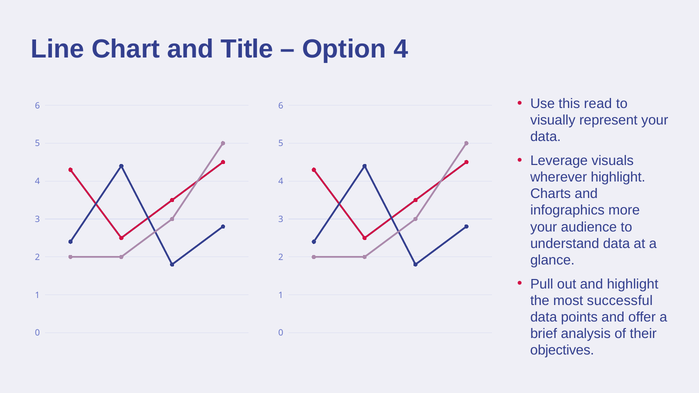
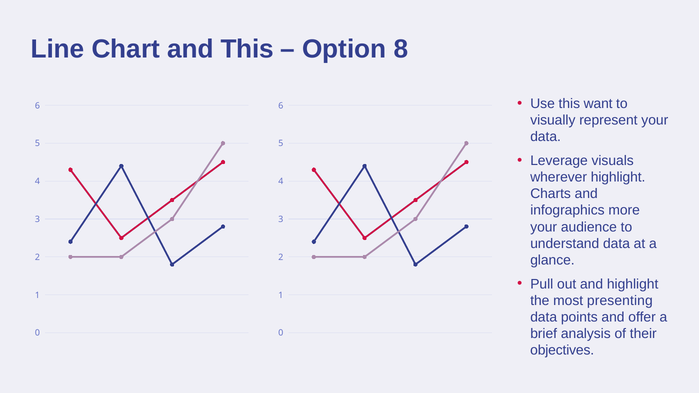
and Title: Title -> This (247, 49)
Option 4: 4 -> 8 (401, 49)
read: read -> want (598, 104)
successful: successful -> presenting (620, 301)
